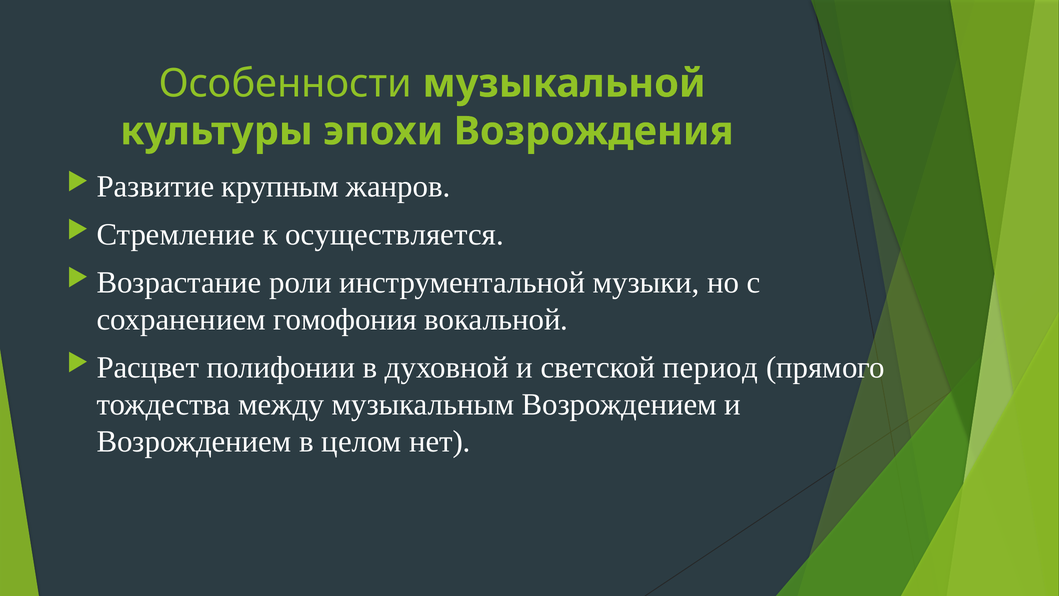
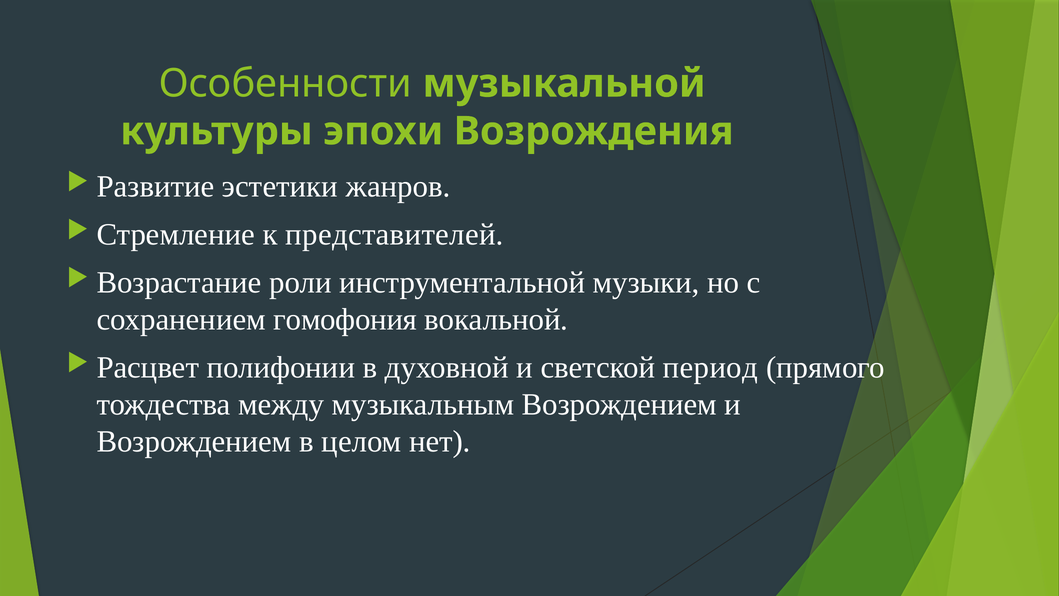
крупным: крупным -> эстетики (280, 186)
осуществляется: осуществляется -> представителей (395, 234)
